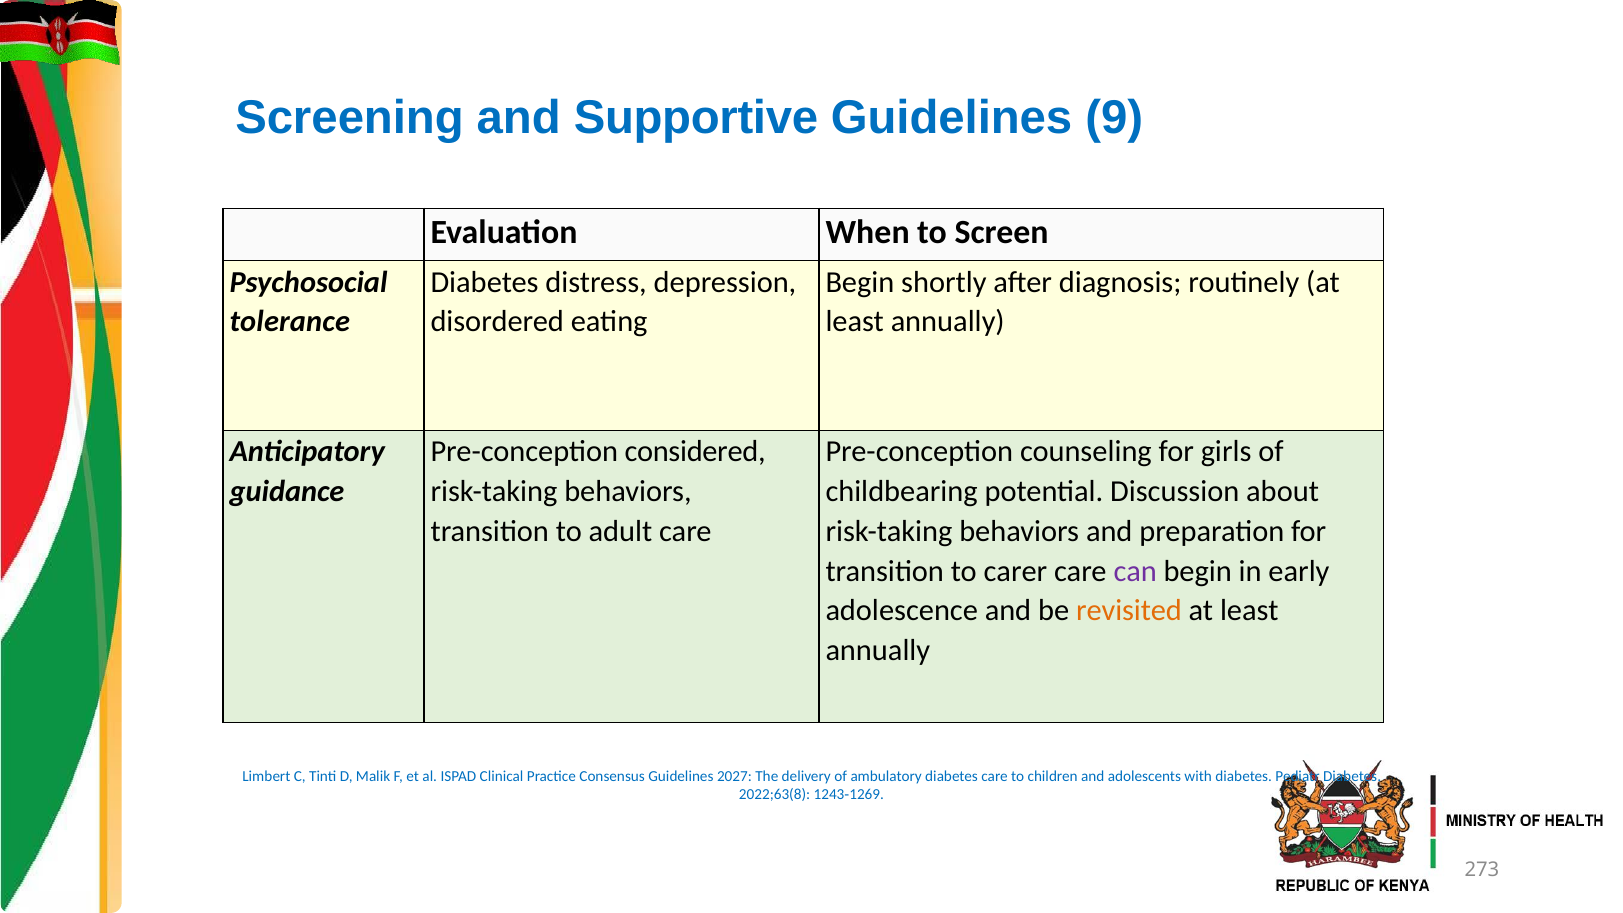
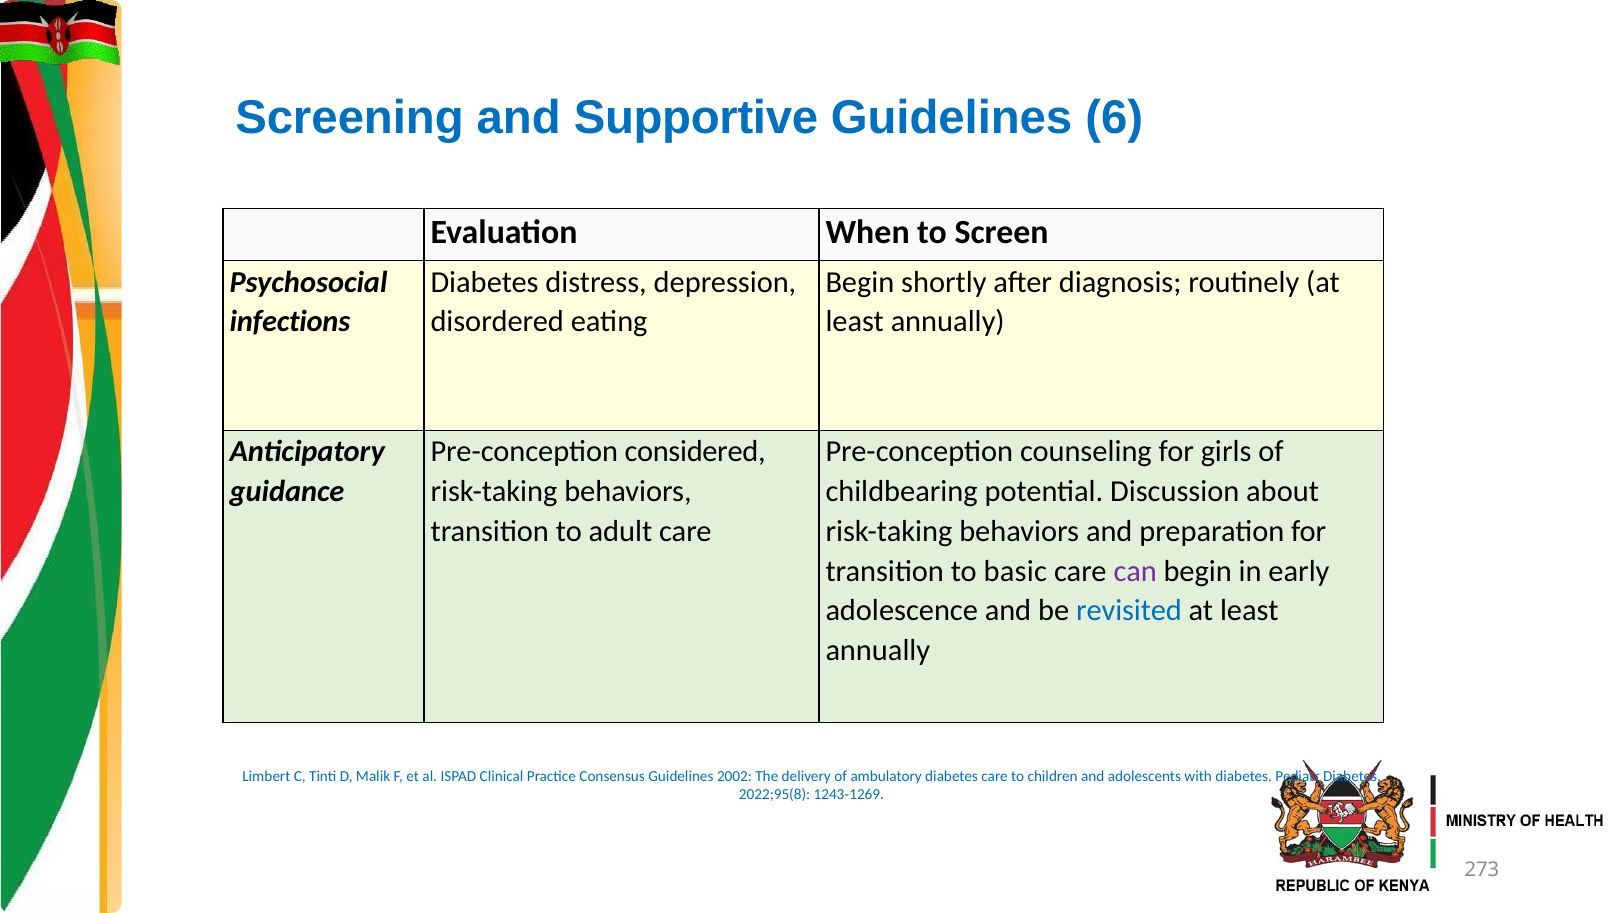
9: 9 -> 6 (1114, 118)
tolerance: tolerance -> infections (290, 322)
carer: carer -> basic (1015, 571)
revisited colour: orange -> blue (1129, 611)
2027: 2027 -> 2002 (734, 776)
2022;63(8: 2022;63(8 -> 2022;95(8 (775, 794)
